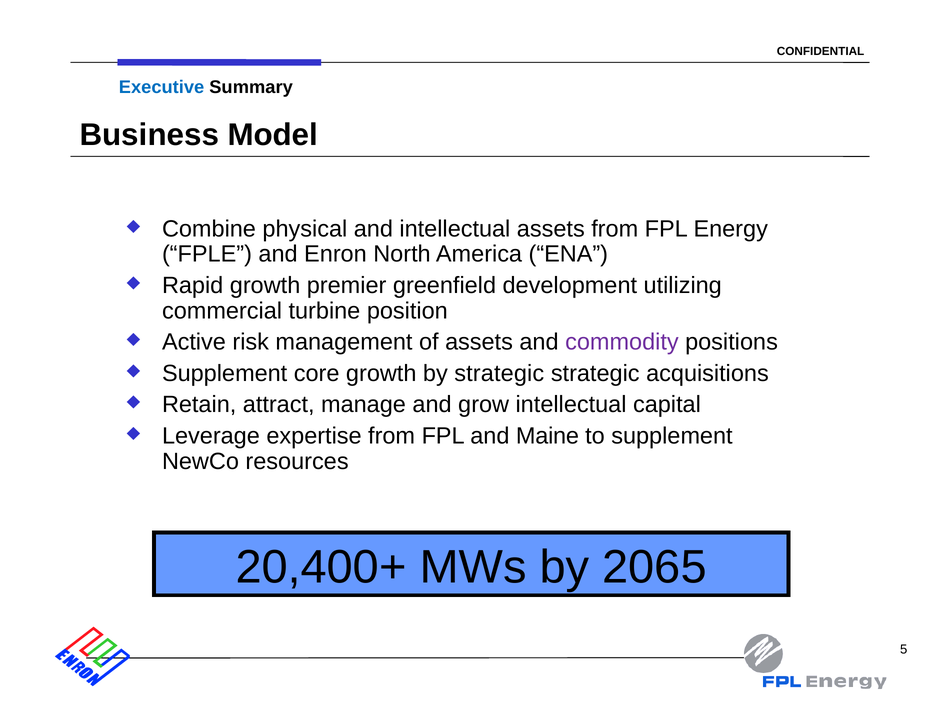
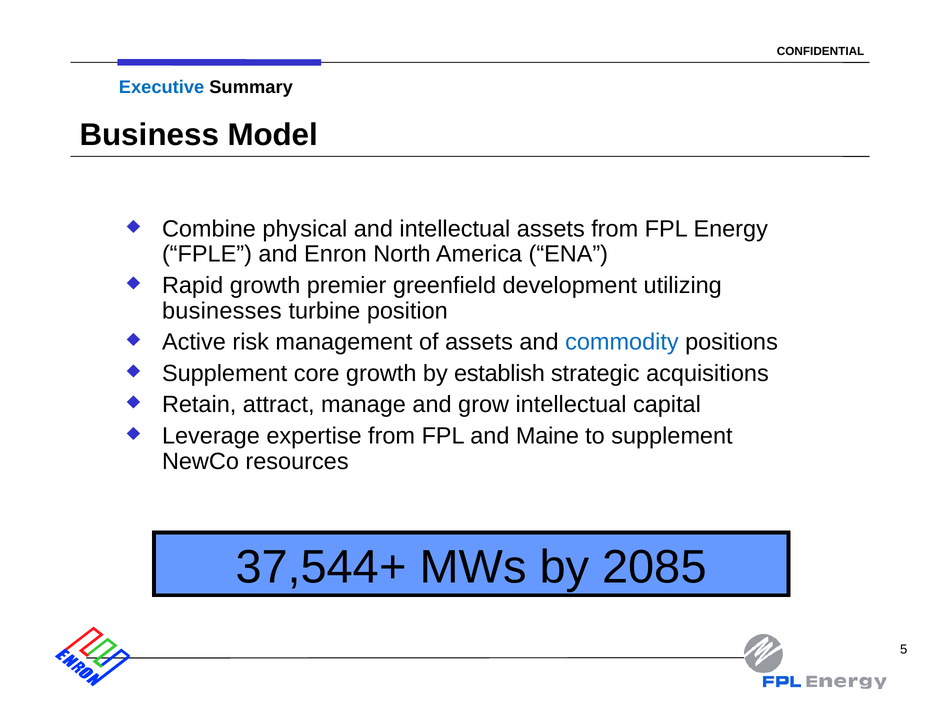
commercial: commercial -> businesses (222, 311)
commodity colour: purple -> blue (622, 342)
by strategic: strategic -> establish (499, 373)
20,400+: 20,400+ -> 37,544+ (321, 567)
2065: 2065 -> 2085 (654, 567)
